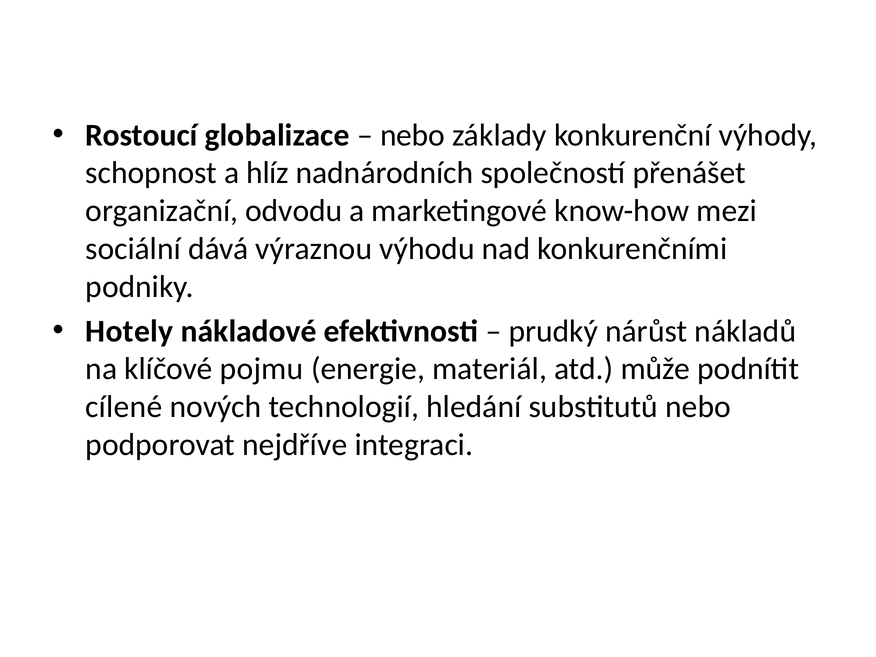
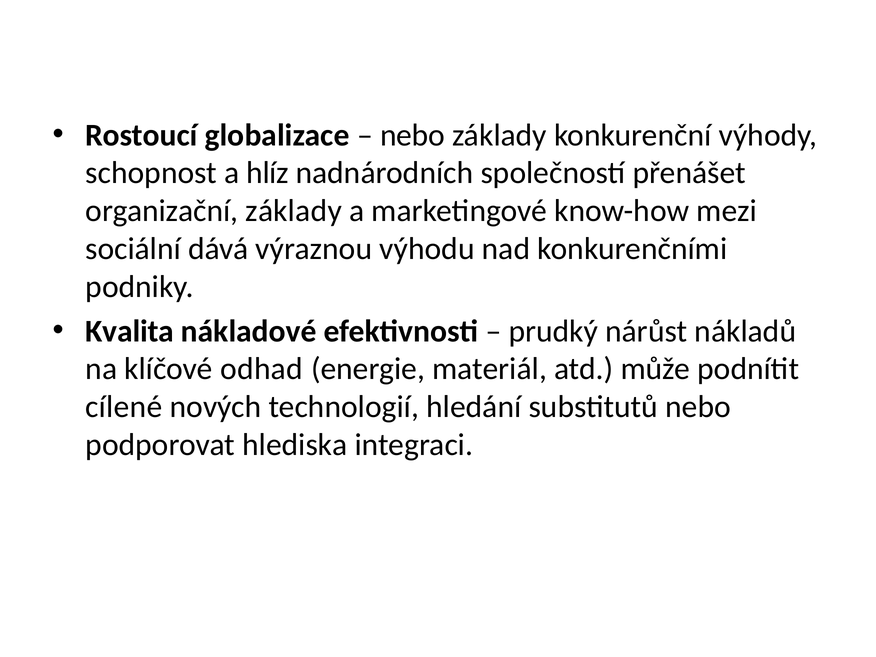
organizační odvodu: odvodu -> základy (294, 211)
Hotely: Hotely -> Kvalita (130, 331)
pojmu: pojmu -> odhad (262, 369)
nejdříve: nejdříve -> hlediska (295, 445)
